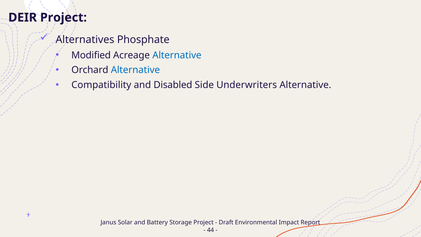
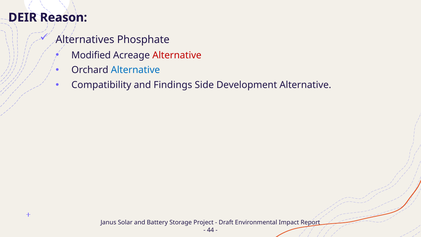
DEIR Project: Project -> Reason (64, 18)
Alternative colour: blue -> red (177, 55)
Disabled: Disabled -> Findings (173, 85)
Underwriters: Underwriters -> Development (247, 85)
